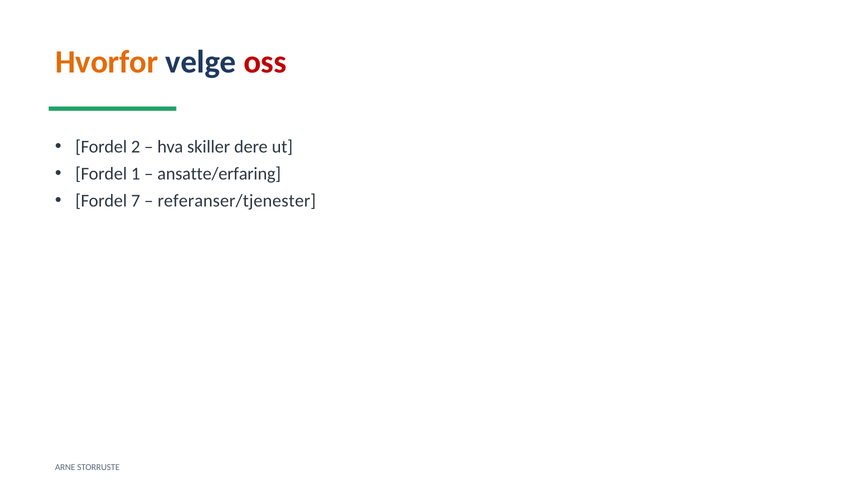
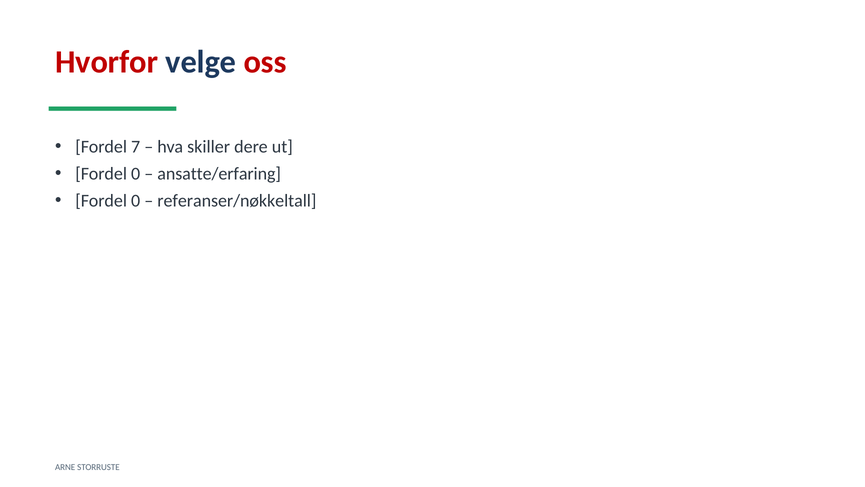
Hvorfor colour: orange -> red (107, 62)
2: 2 -> 7 (136, 147)
1: 1 -> 0 (136, 174)
7: 7 -> 0 (136, 201)
referanser/tjenester: referanser/tjenester -> referanser/nøkkeltall (237, 201)
